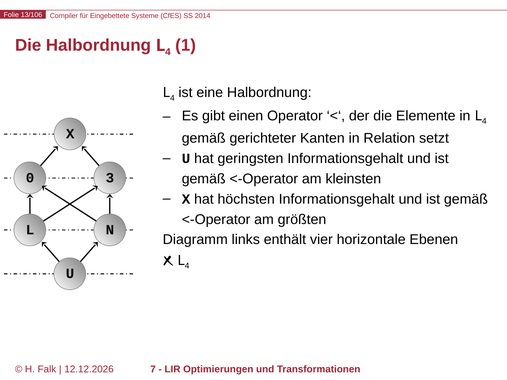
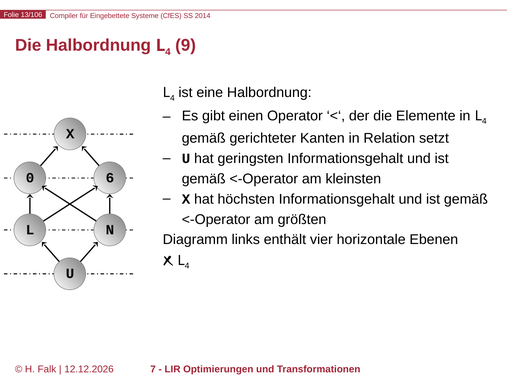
1: 1 -> 9 (186, 45)
3: 3 -> 6 (110, 178)
